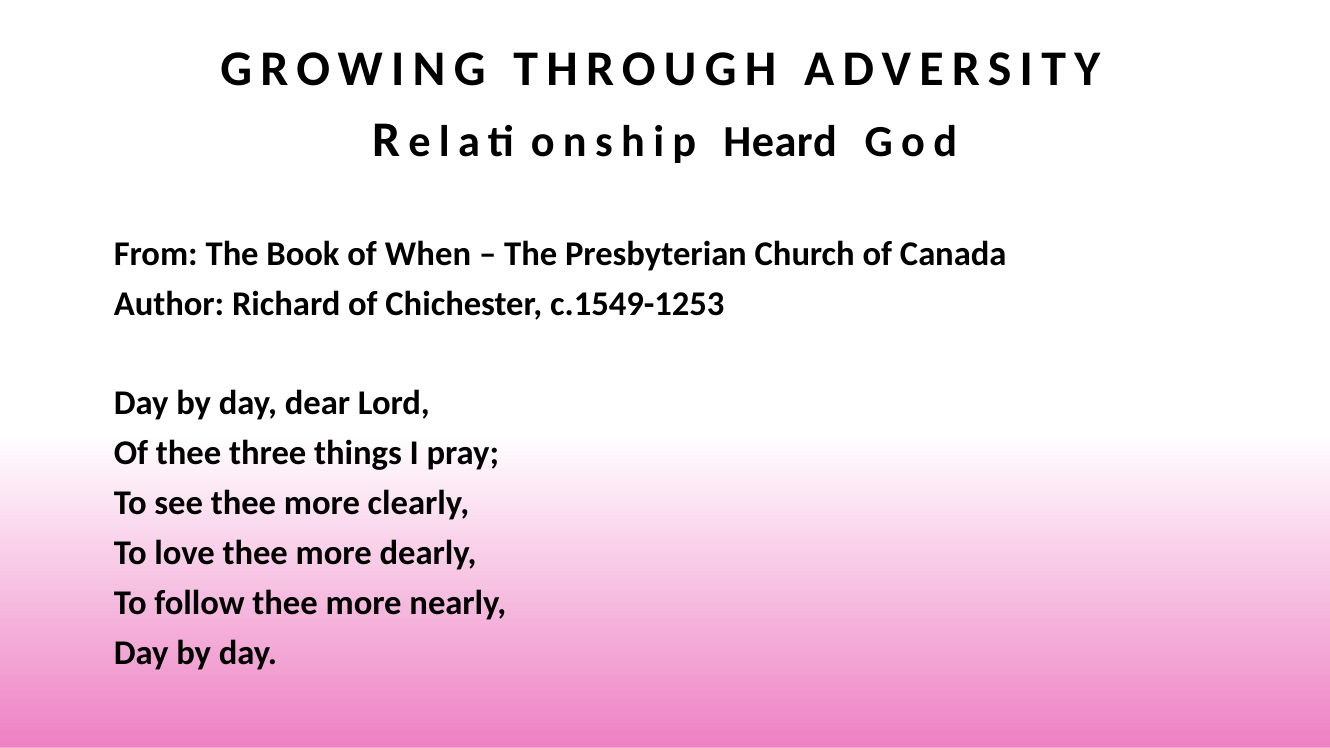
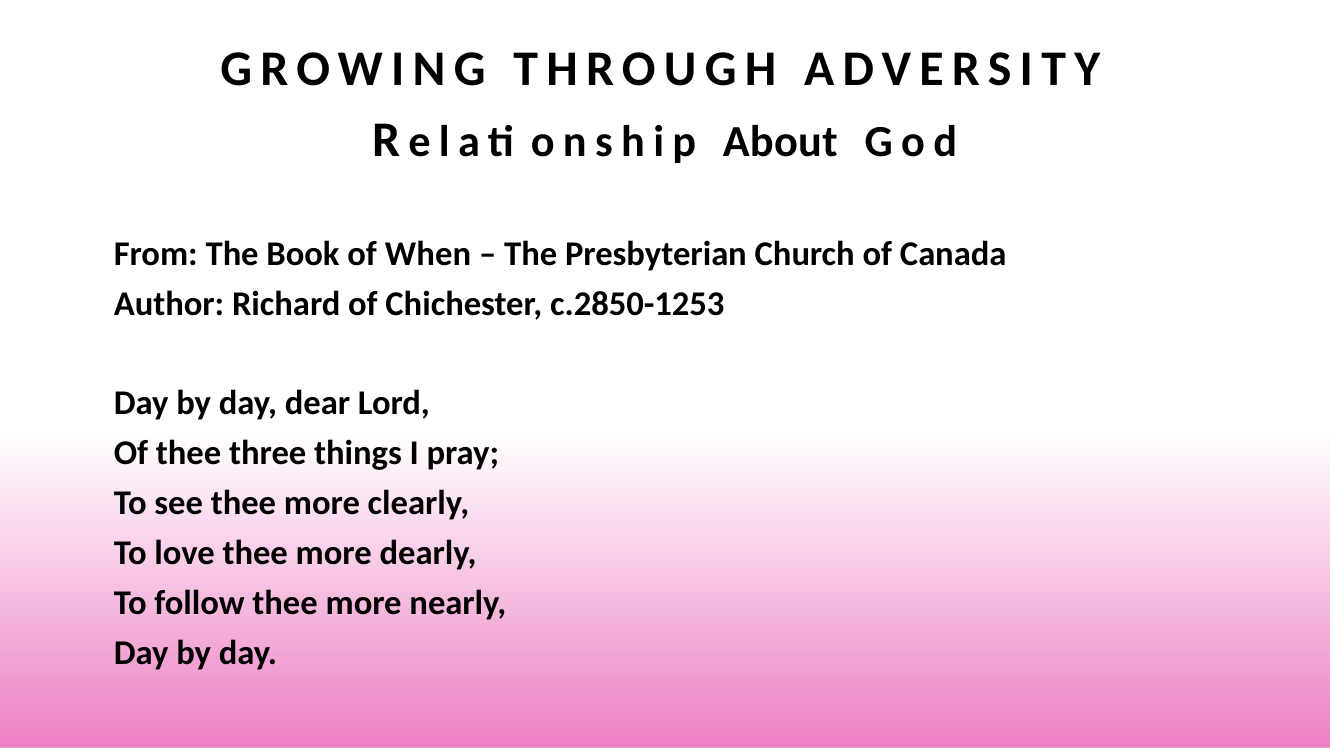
Heard: Heard -> About (780, 142)
c.1549-1253: c.1549-1253 -> c.2850-1253 (637, 304)
